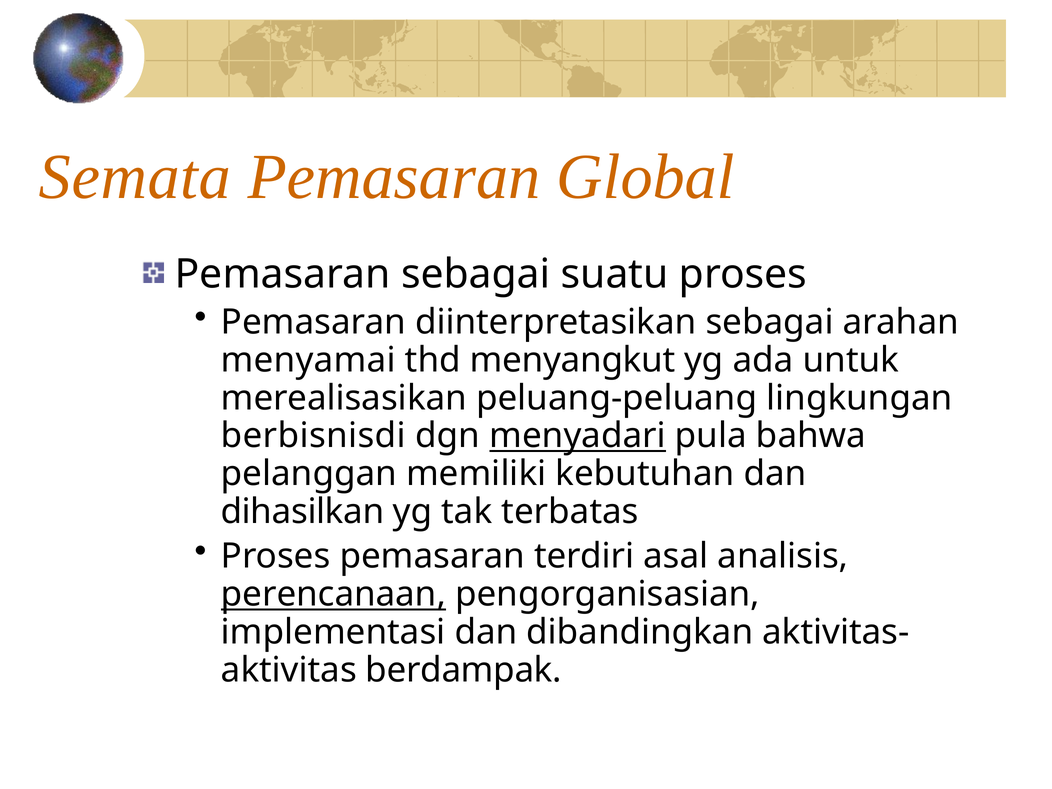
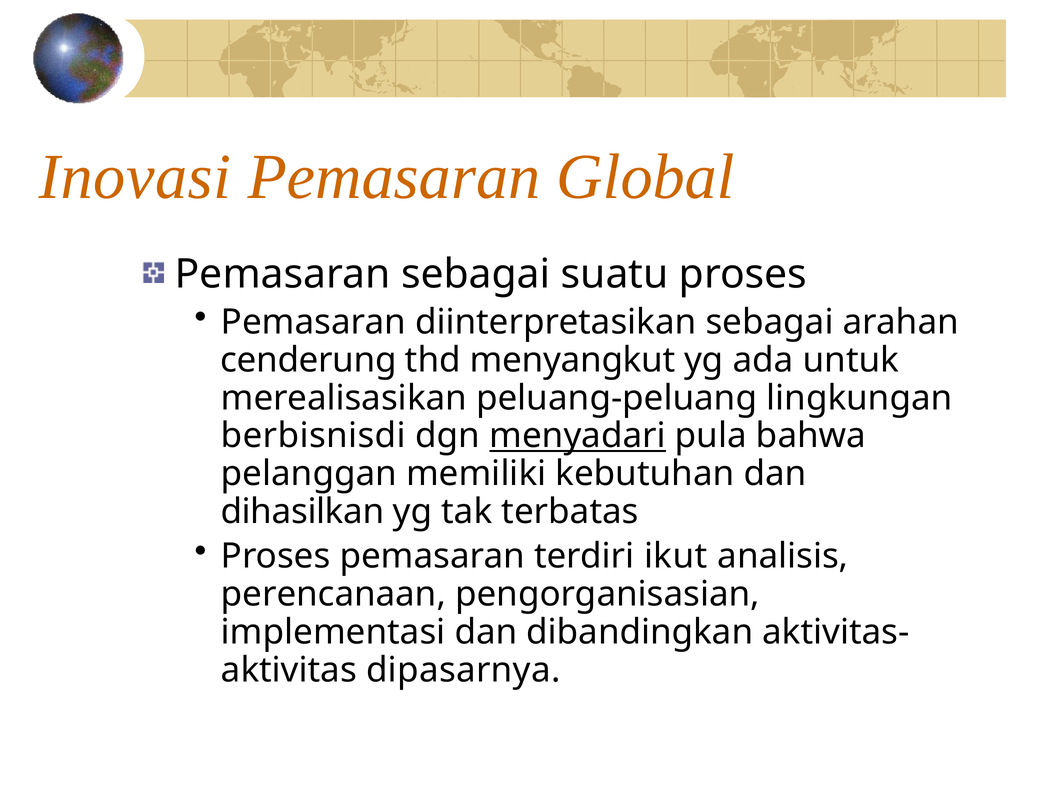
Semata: Semata -> Inovasi (135, 177)
menyamai: menyamai -> cenderung (309, 360)
asal: asal -> ikut (676, 556)
perencanaan underline: present -> none (333, 594)
berdampak: berdampak -> dipasarnya (463, 670)
